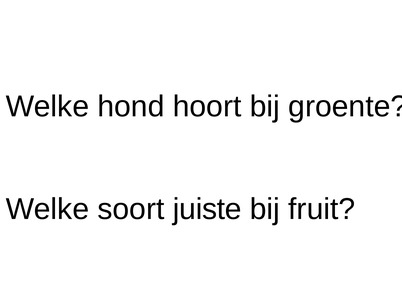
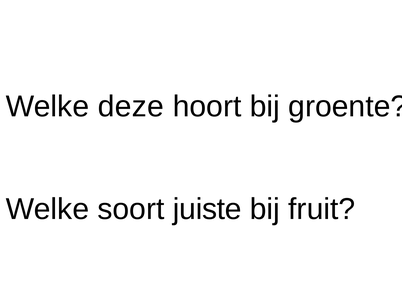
hond: hond -> deze (131, 106)
